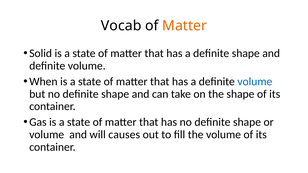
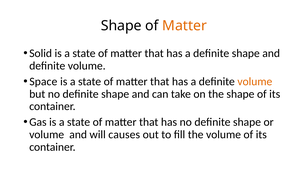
Vocab: Vocab -> Shape (121, 26)
When: When -> Space (43, 82)
volume colour: blue -> orange (255, 82)
